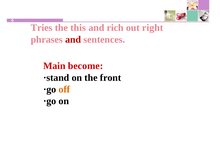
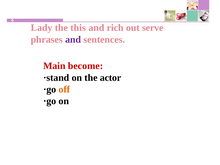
Tries: Tries -> Lady (42, 28)
right: right -> serve (153, 28)
and colour: red -> purple (73, 39)
front: front -> actor (111, 78)
